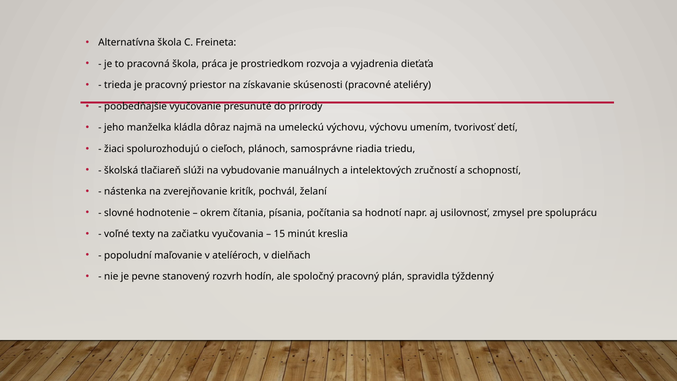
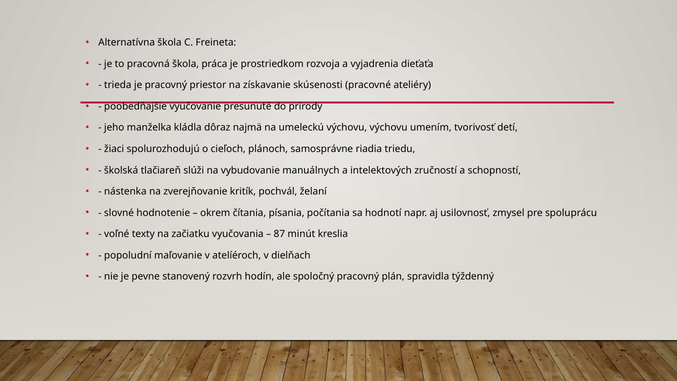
15: 15 -> 87 (279, 234)
